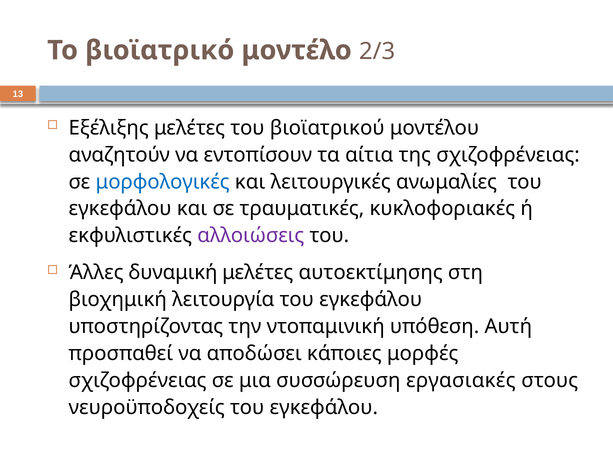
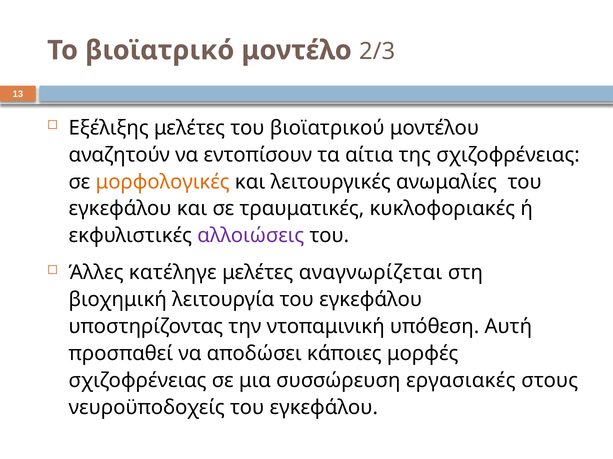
μορφολογικές colour: blue -> orange (163, 182)
δυναμική: δυναμική -> κατέληγε (173, 273)
αυτοεκτίμησης: αυτοεκτίμησης -> αναγνωρίζεται (371, 273)
